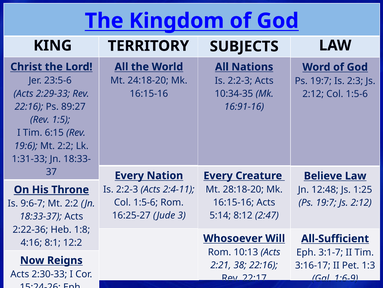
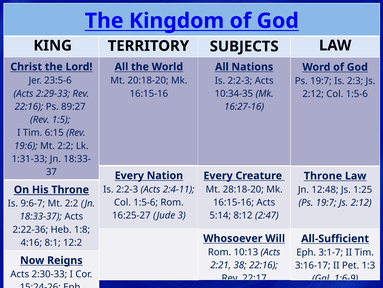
24:18-20: 24:18-20 -> 20:18-20 (148, 80)
16:91-16: 16:91-16 -> 16:27-16 (244, 106)
Believe: Believe -> Throne (323, 175)
